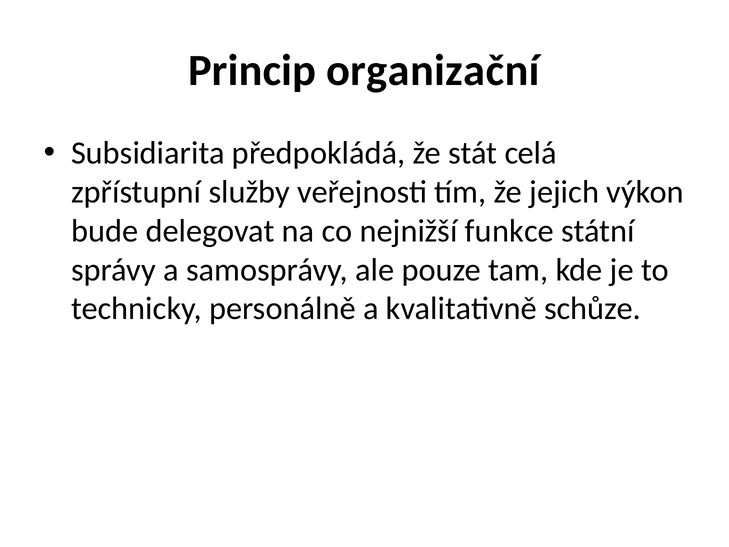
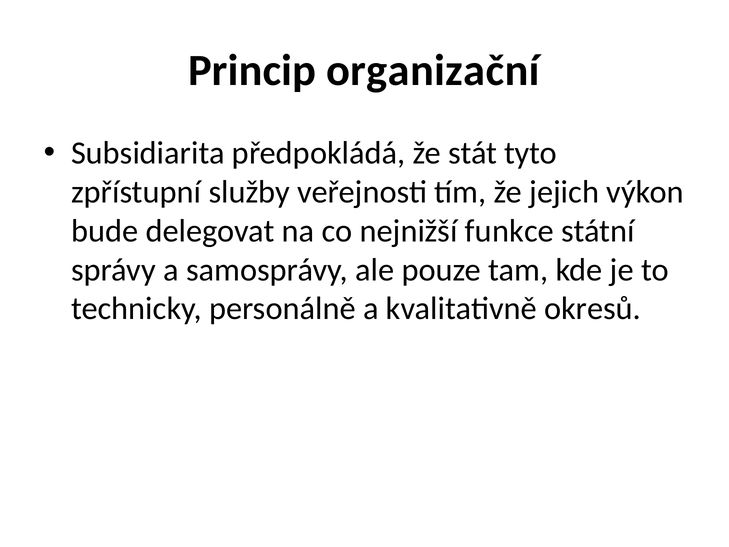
celá: celá -> tyto (531, 153)
schůze: schůze -> okresů (593, 309)
